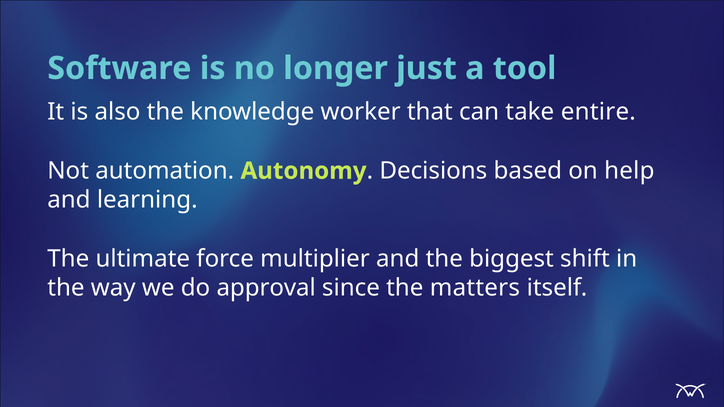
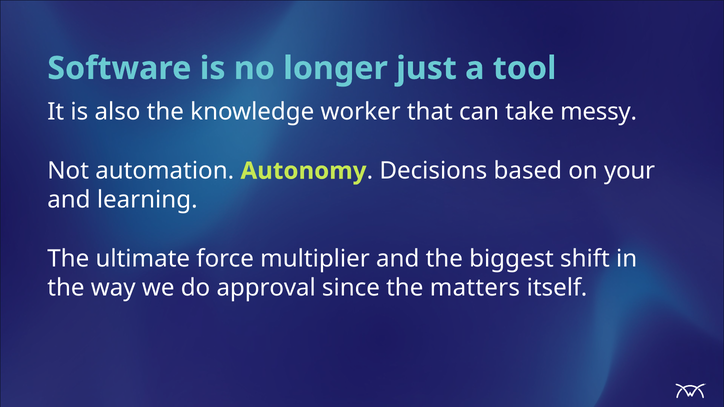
entire: entire -> messy (599, 112)
help: help -> your (630, 171)
